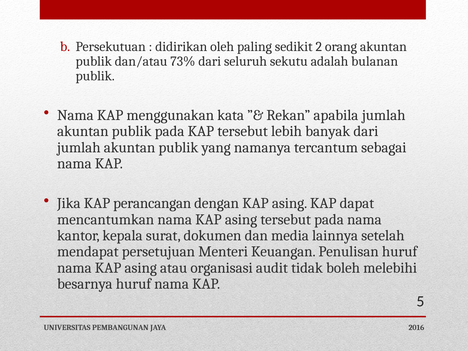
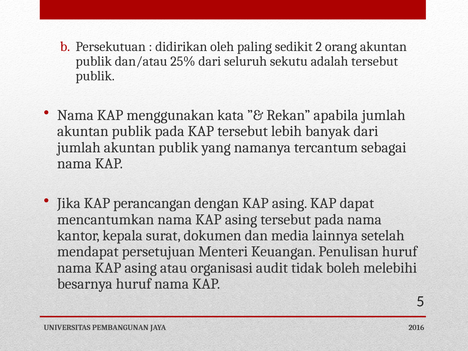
73%: 73% -> 25% (183, 61)
adalah bulanan: bulanan -> tersebut (375, 61)
